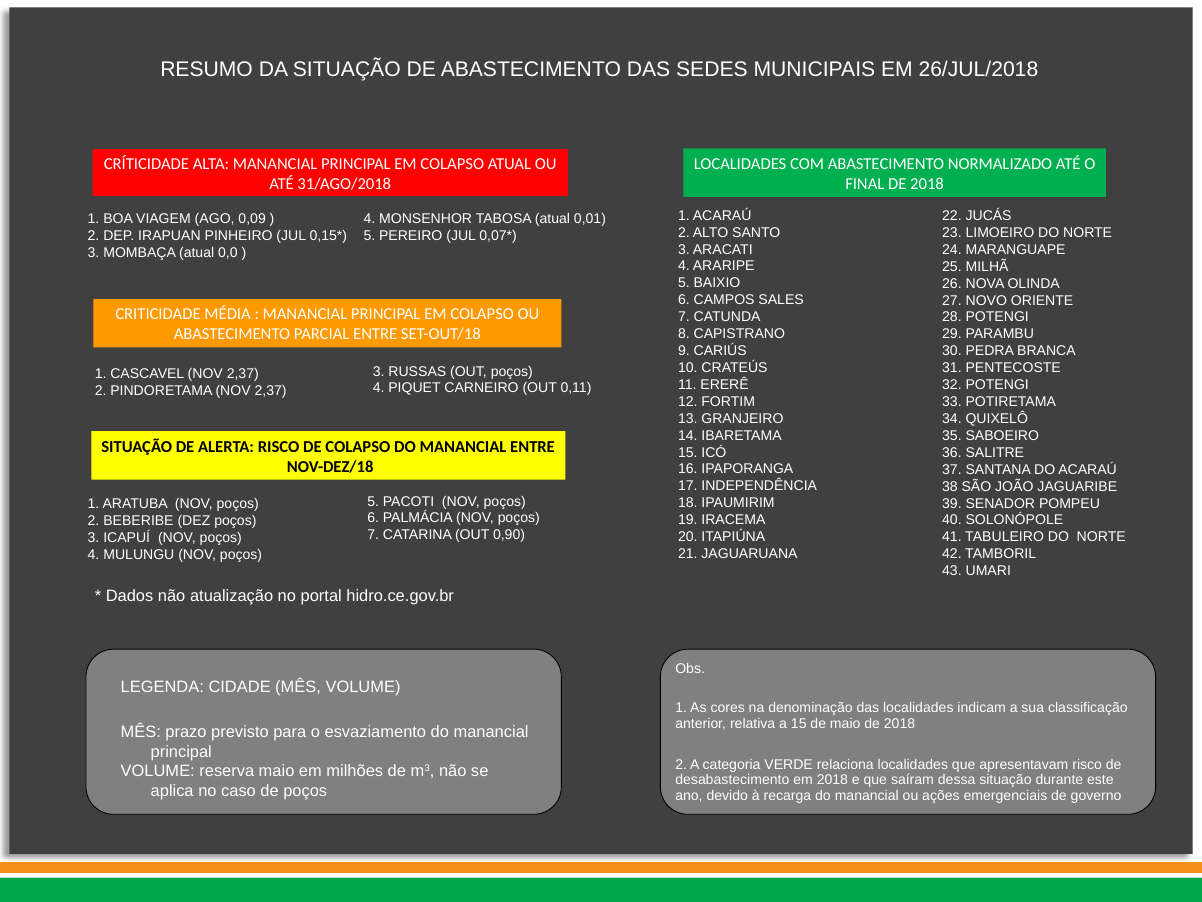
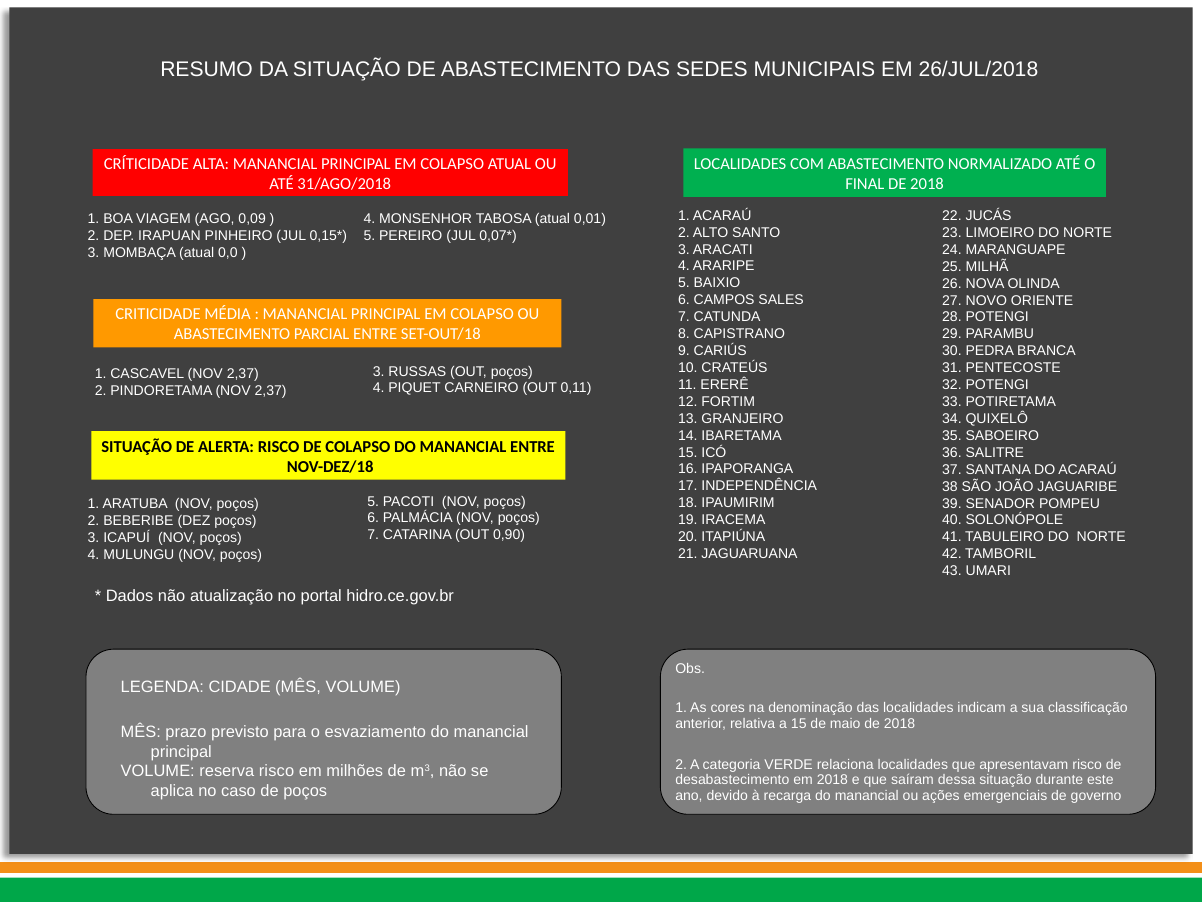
reserva maio: maio -> risco (276, 771)
